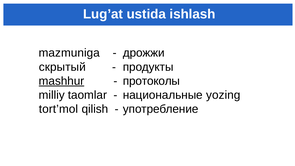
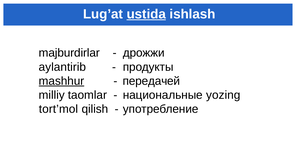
ustida underline: none -> present (146, 14)
mazmuniga: mazmuniga -> majburdirlar (69, 53)
скрытый: скрытый -> aylantirib (62, 67)
протоколы: протоколы -> передачей (151, 81)
